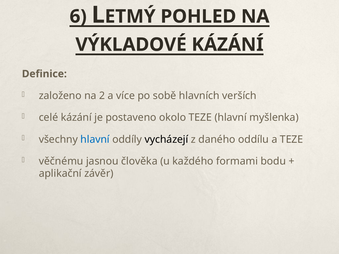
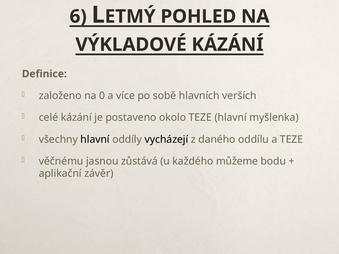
2: 2 -> 0 (102, 96)
hlavní colour: blue -> black (95, 139)
člověka: člověka -> zůstává (139, 161)
formami: formami -> můžeme (237, 161)
